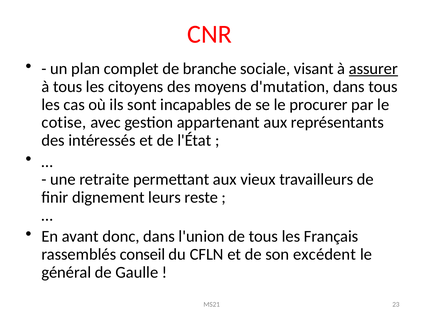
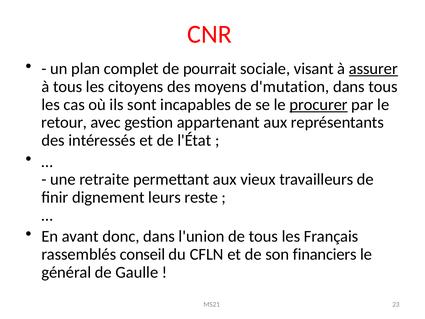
branche: branche -> pourrait (210, 69)
procurer underline: none -> present (319, 105)
cotise: cotise -> retour (64, 122)
excédent: excédent -> financiers (325, 254)
